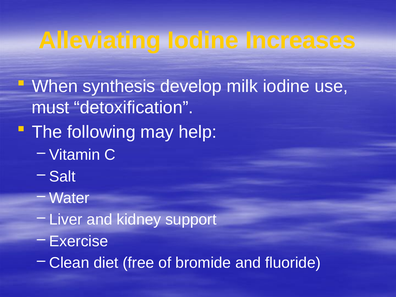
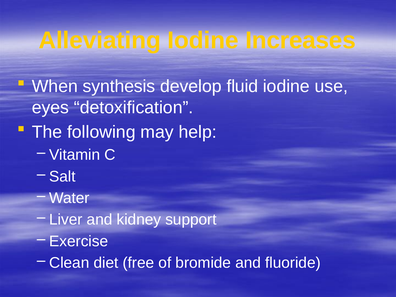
milk: milk -> fluid (242, 86)
must: must -> eyes (50, 108)
